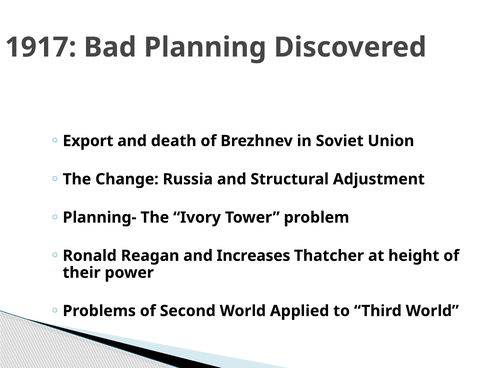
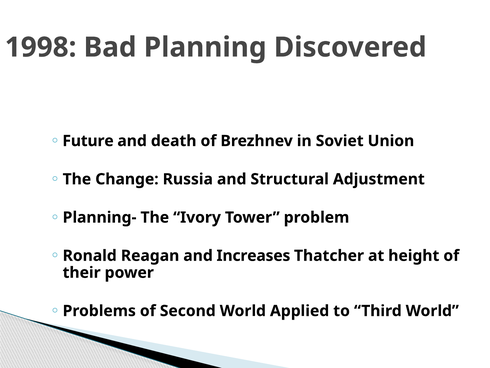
1917: 1917 -> 1998 (41, 47)
Export: Export -> Future (88, 141)
